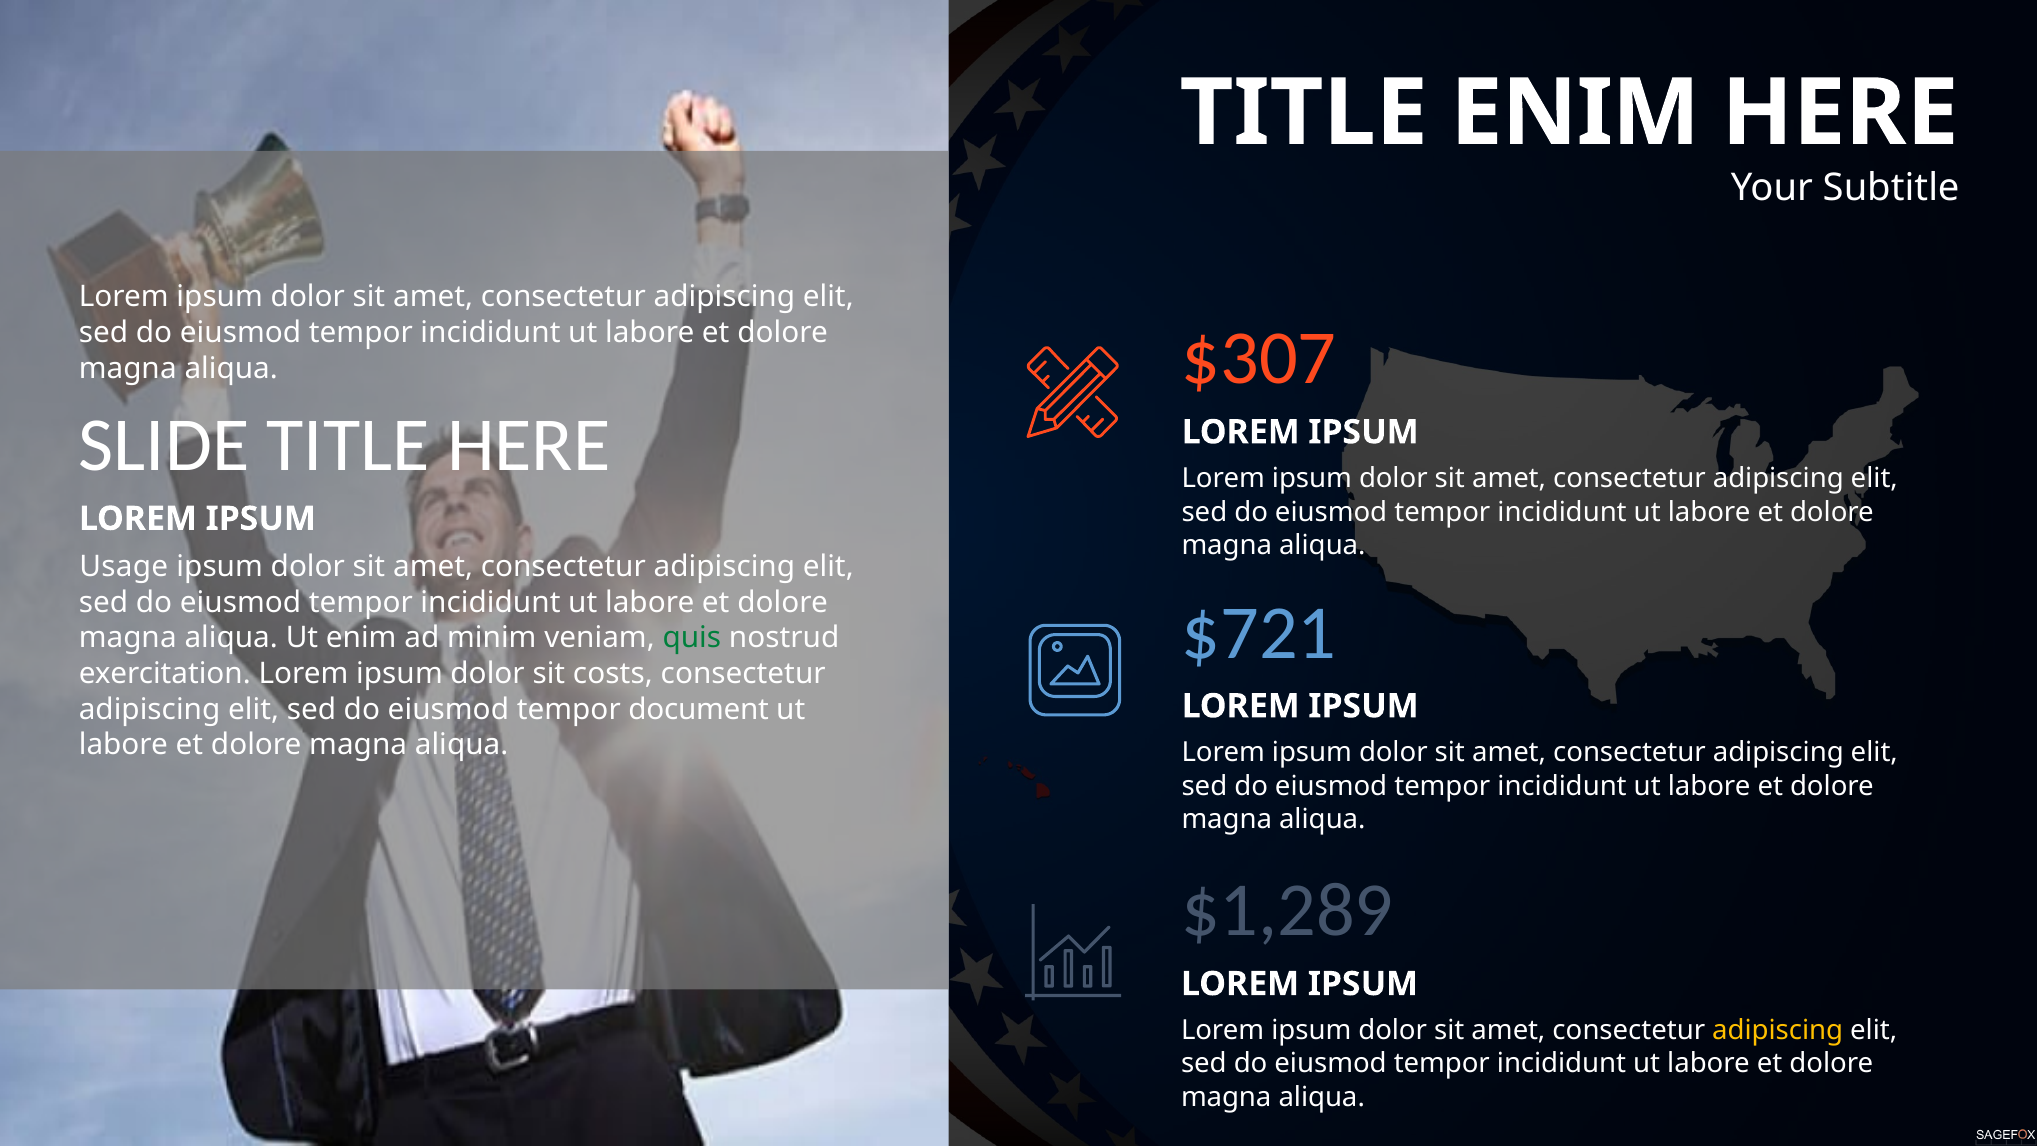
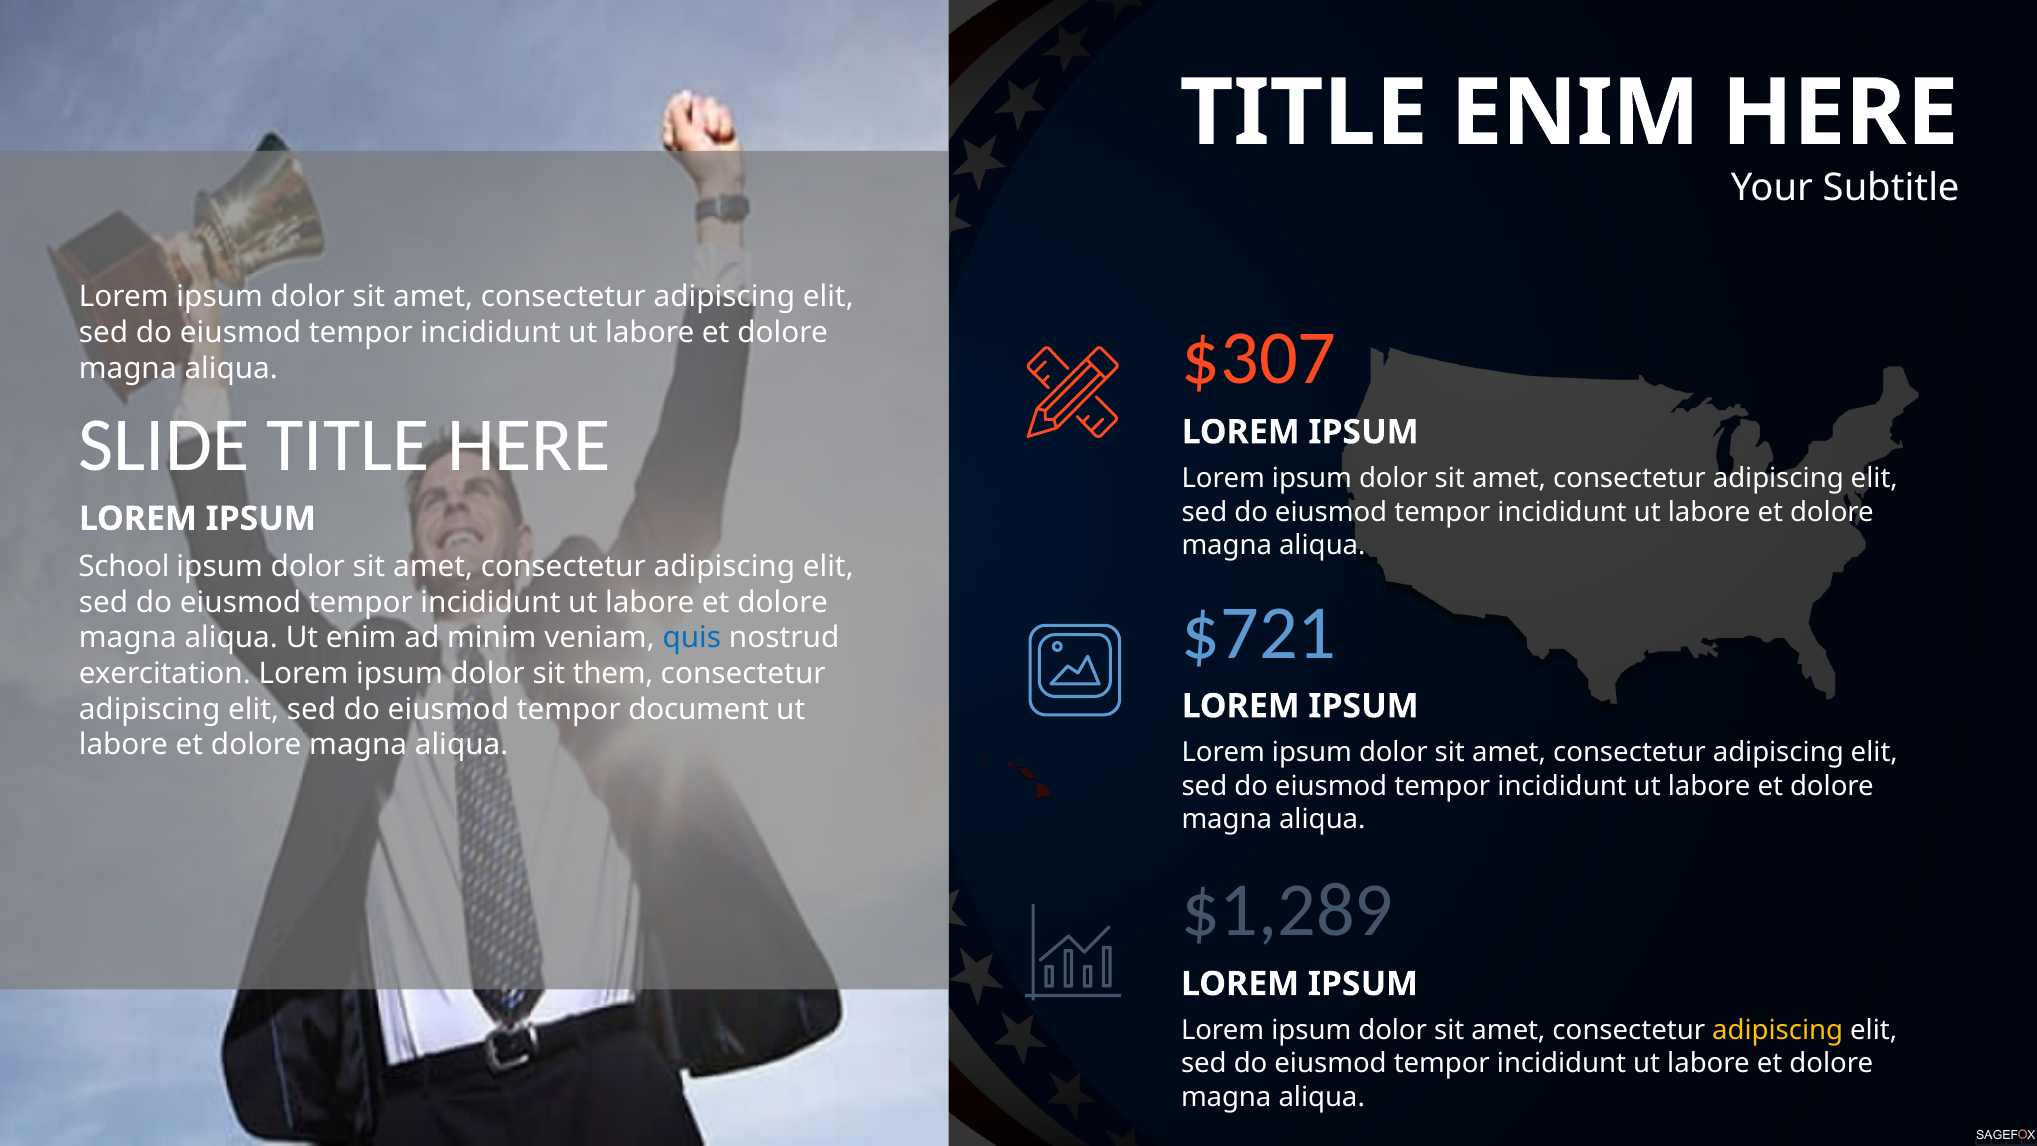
Usage: Usage -> School (124, 567)
quis colour: green -> blue (692, 638)
costs: costs -> them (613, 674)
